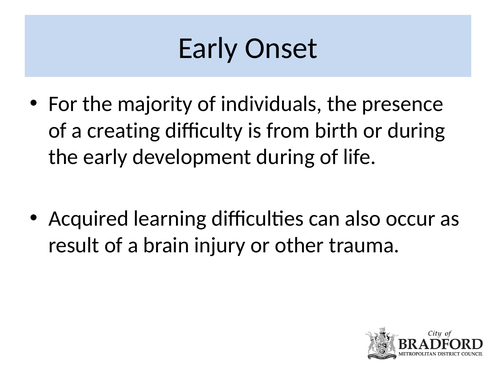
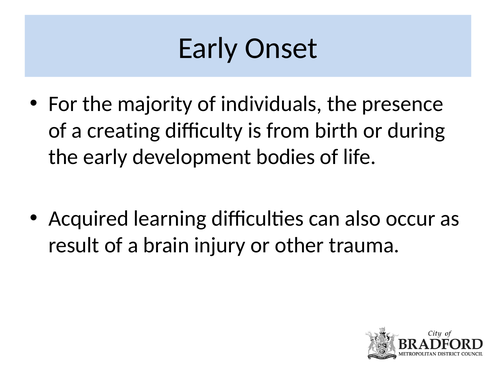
development during: during -> bodies (286, 157)
